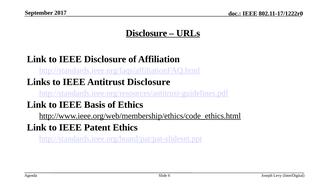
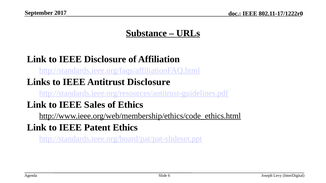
Disclosure: Disclosure -> Substance (146, 33)
Basis: Basis -> Sales (95, 105)
